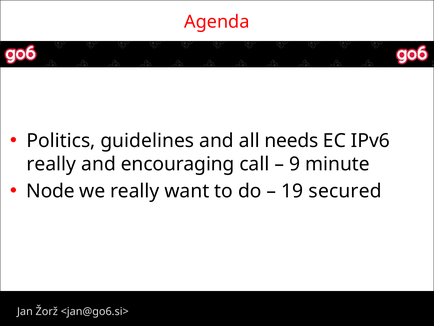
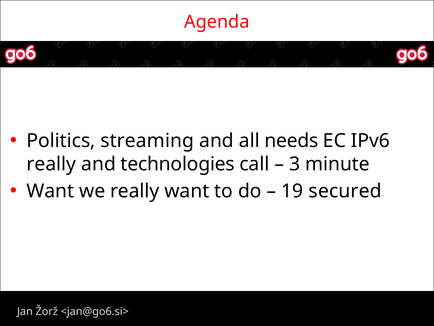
guidelines: guidelines -> streaming (147, 141)
encouraging: encouraging -> technologies (178, 164)
9: 9 -> 3 (295, 164)
Node: Node -> Want (50, 191)
